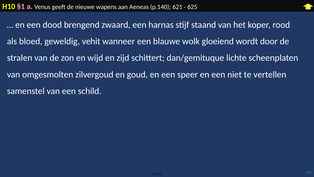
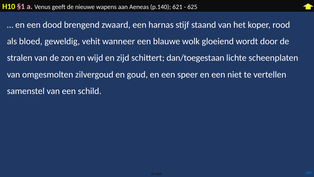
dan/gemituque: dan/gemituque -> dan/toegestaan (195, 58)
